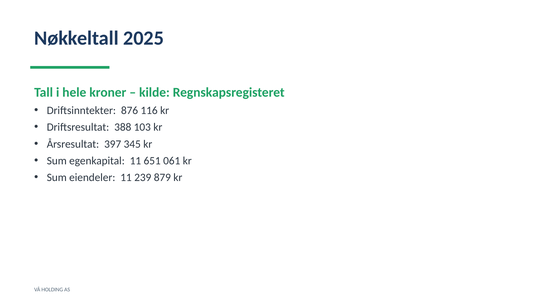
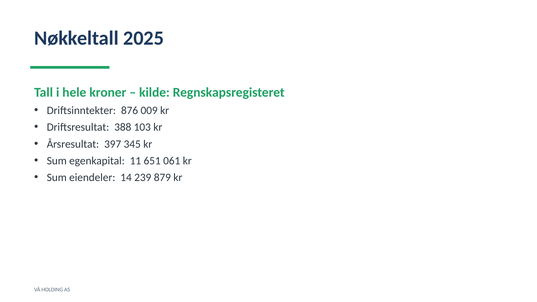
116: 116 -> 009 (149, 110)
eiendeler 11: 11 -> 14 (126, 178)
